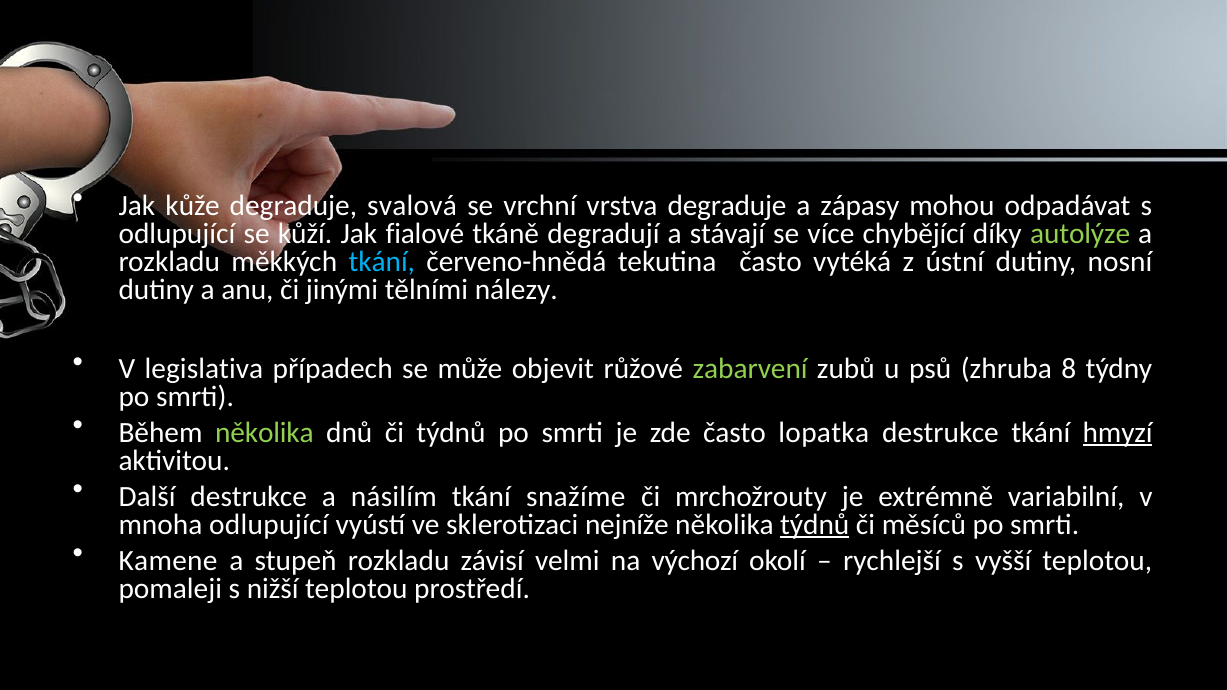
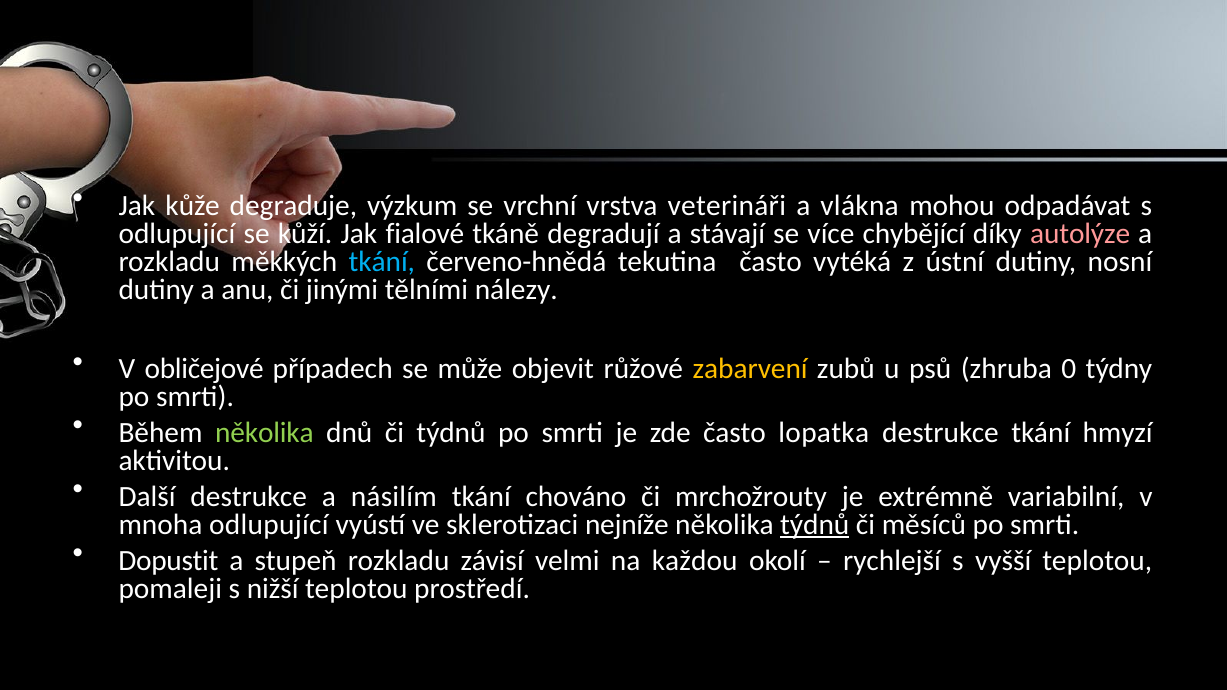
svalová: svalová -> výzkum (412, 206)
vrstva degraduje: degraduje -> veterináři (727, 206)
zápasy: zápasy -> vlákna (860, 206)
autolýze colour: light green -> pink (1080, 234)
legislativa: legislativa -> obličejové (204, 369)
zabarvení colour: light green -> yellow (750, 369)
8: 8 -> 0 (1069, 369)
hmyzí underline: present -> none (1118, 433)
snažíme: snažíme -> chováno (576, 497)
Kamene: Kamene -> Dopustit (168, 561)
výchozí: výchozí -> každou (695, 561)
